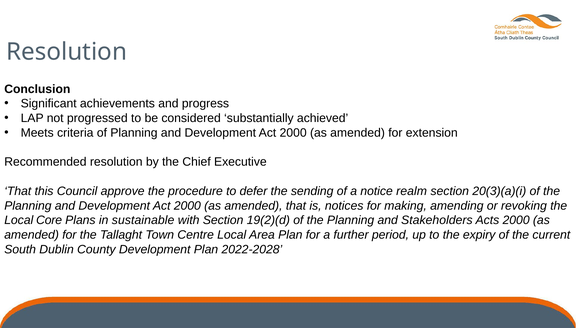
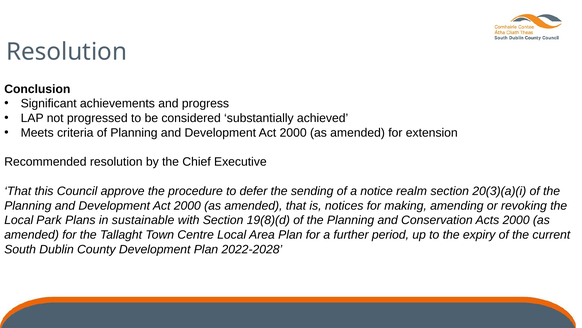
Core: Core -> Park (49, 220)
19(2)(d: 19(2)(d -> 19(8)(d (268, 220)
Stakeholders: Stakeholders -> Conservation (437, 220)
